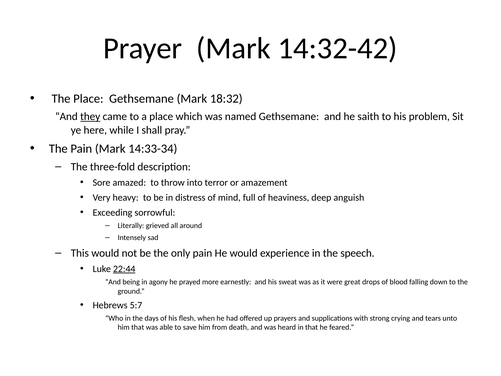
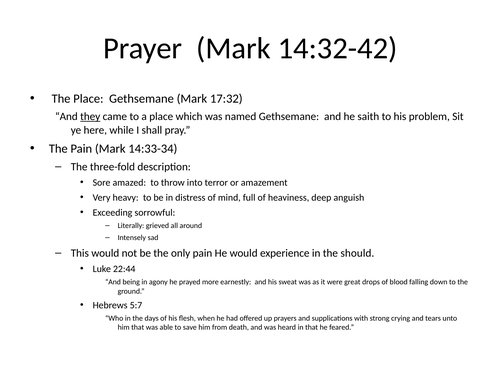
18:32: 18:32 -> 17:32 (226, 99)
speech: speech -> should (357, 253)
22:44 underline: present -> none (124, 269)
